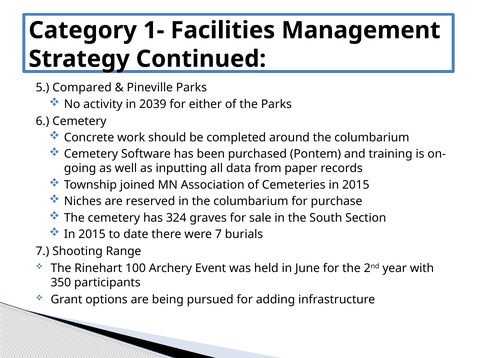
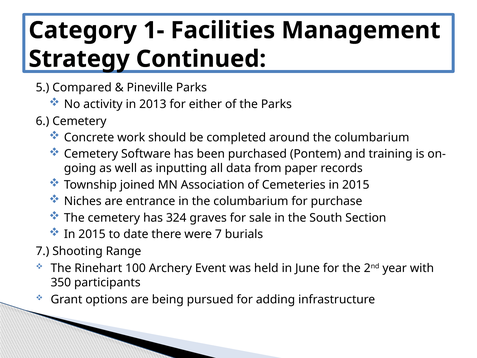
2039: 2039 -> 2013 (153, 104)
reserved: reserved -> entrance (151, 201)
